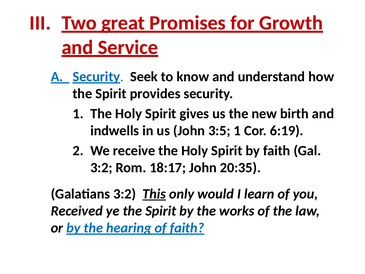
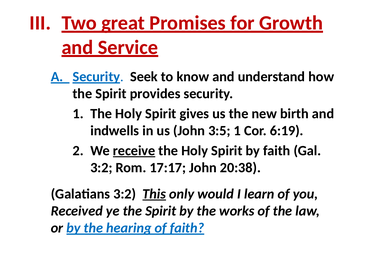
receive underline: none -> present (134, 151)
18:17: 18:17 -> 17:17 (168, 168)
20:35: 20:35 -> 20:38 (240, 168)
